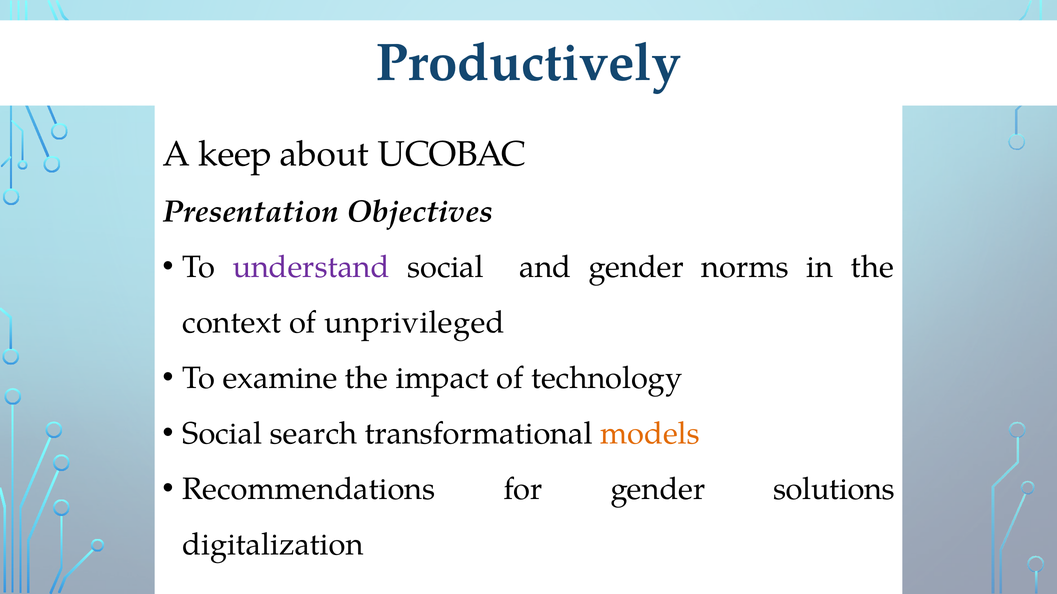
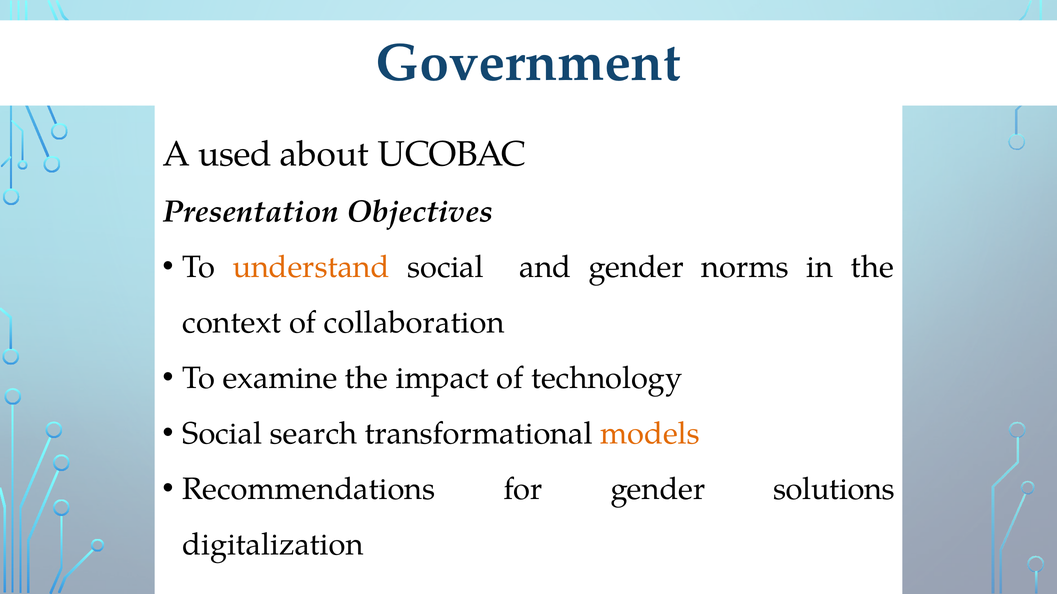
Productively: Productively -> Government (528, 63)
keep: keep -> used (235, 154)
understand colour: purple -> orange (311, 267)
unprivileged: unprivileged -> collaboration (414, 323)
